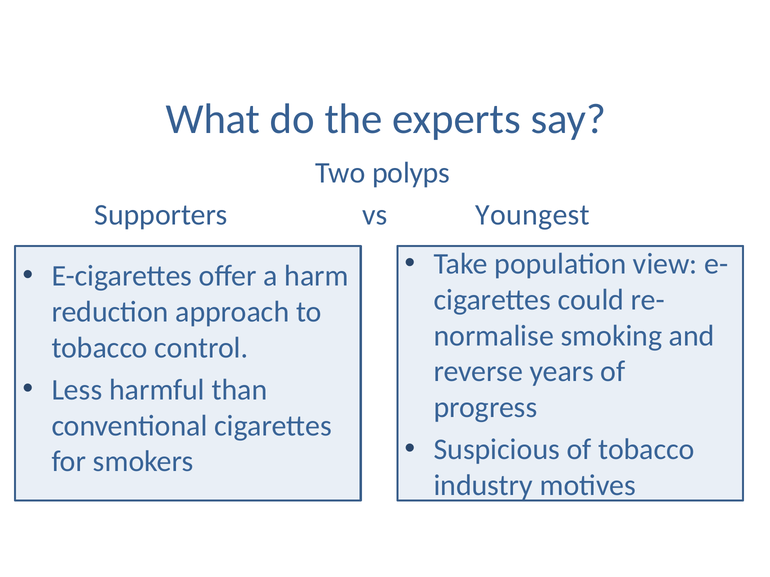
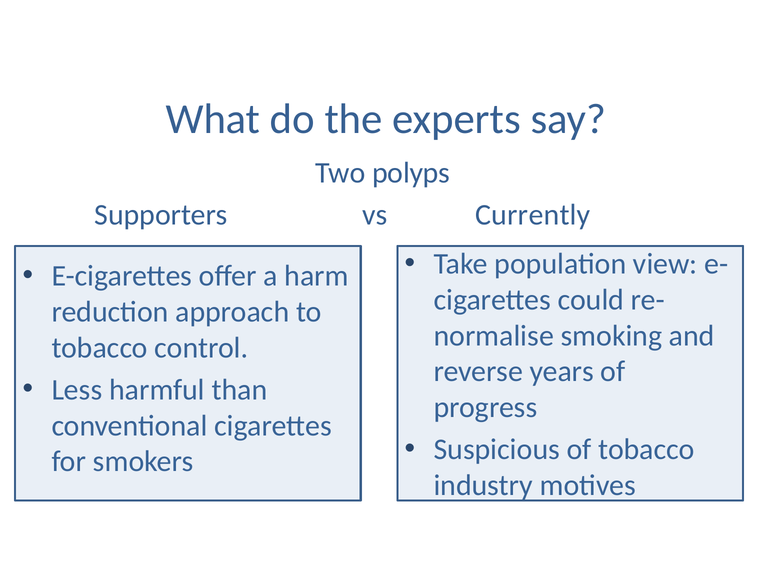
Youngest: Youngest -> Currently (533, 215)
